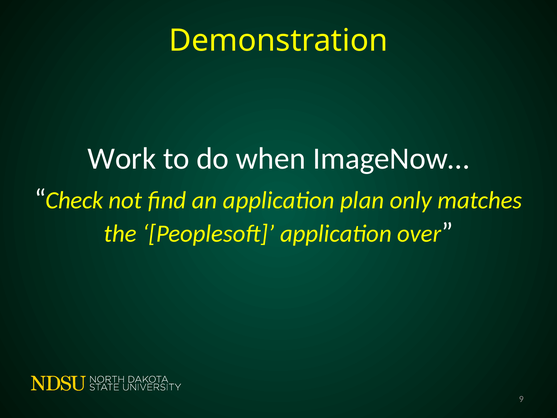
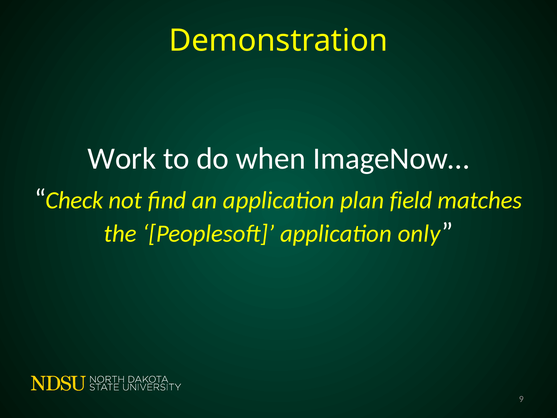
only: only -> field (411, 200)
over: over -> only (419, 234)
